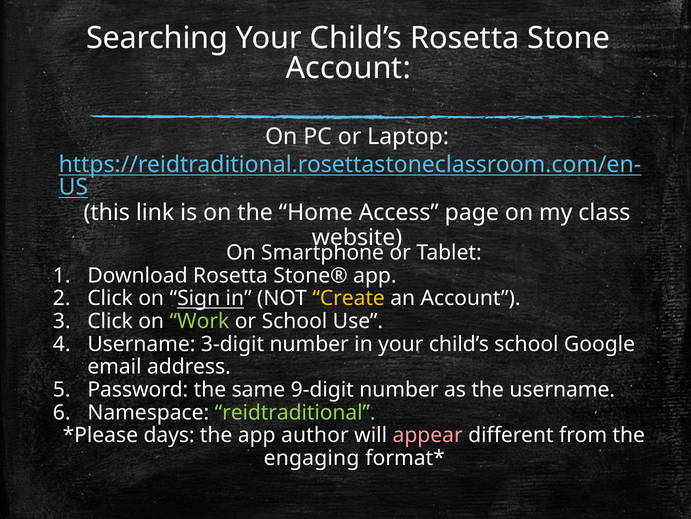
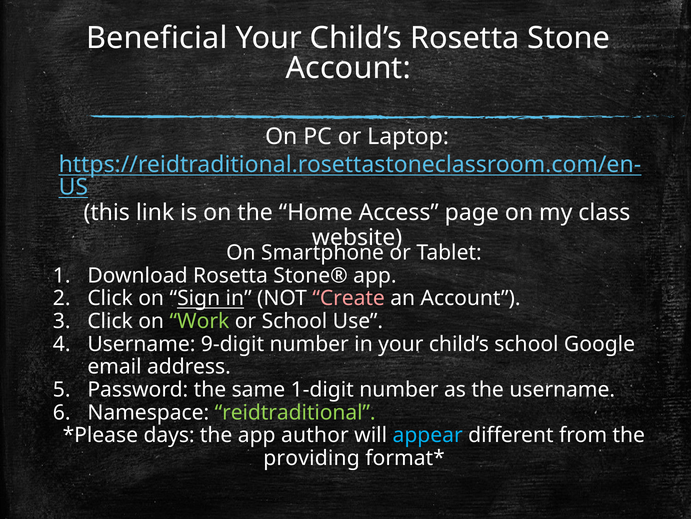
Searching: Searching -> Beneficial (157, 38)
Create colour: yellow -> pink (349, 298)
3-digit: 3-digit -> 9-digit (233, 344)
9-digit: 9-digit -> 1-digit (322, 389)
appear colour: pink -> light blue (428, 435)
engaging: engaging -> providing (312, 458)
